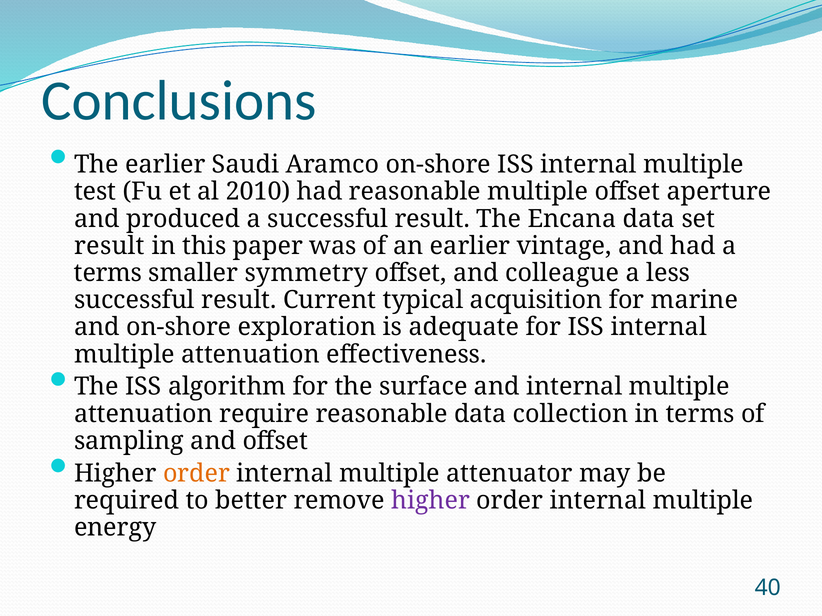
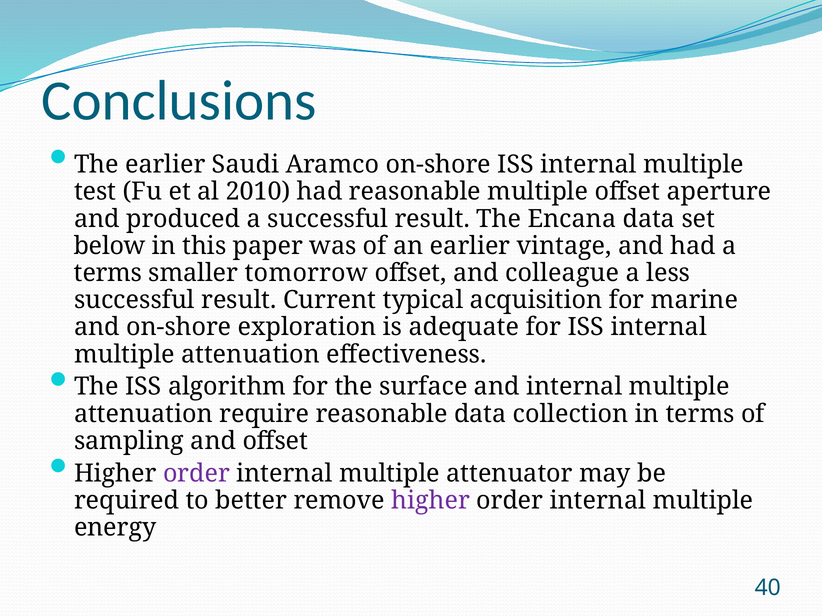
result: result -> below (110, 246)
symmetry: symmetry -> tomorrow (306, 273)
order colour: orange -> purple (196, 474)
